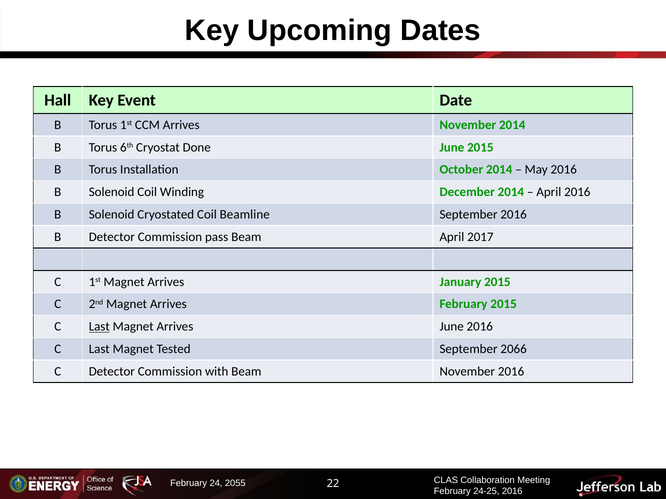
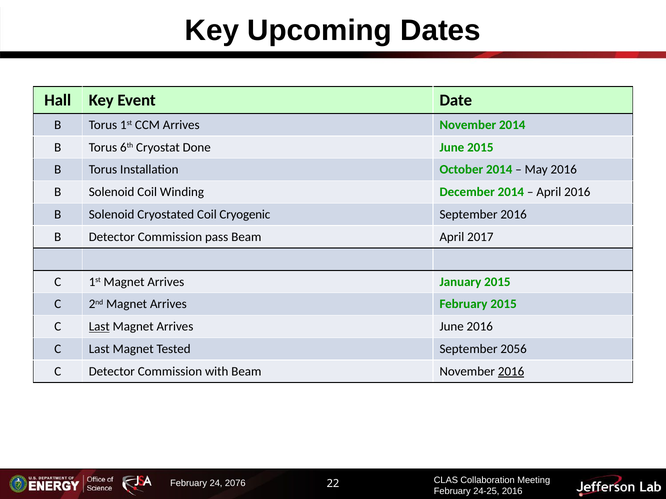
Beamline: Beamline -> Cryogenic (245, 215)
2066: 2066 -> 2056 (514, 349)
2016 underline: none -> present (511, 372)
2055: 2055 -> 2076 (235, 484)
